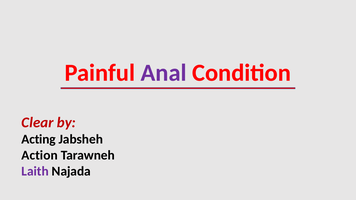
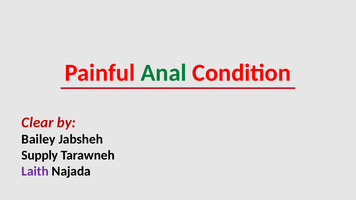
Anal colour: purple -> green (164, 73)
Acting: Acting -> Bailey (38, 139)
Action: Action -> Supply (40, 155)
